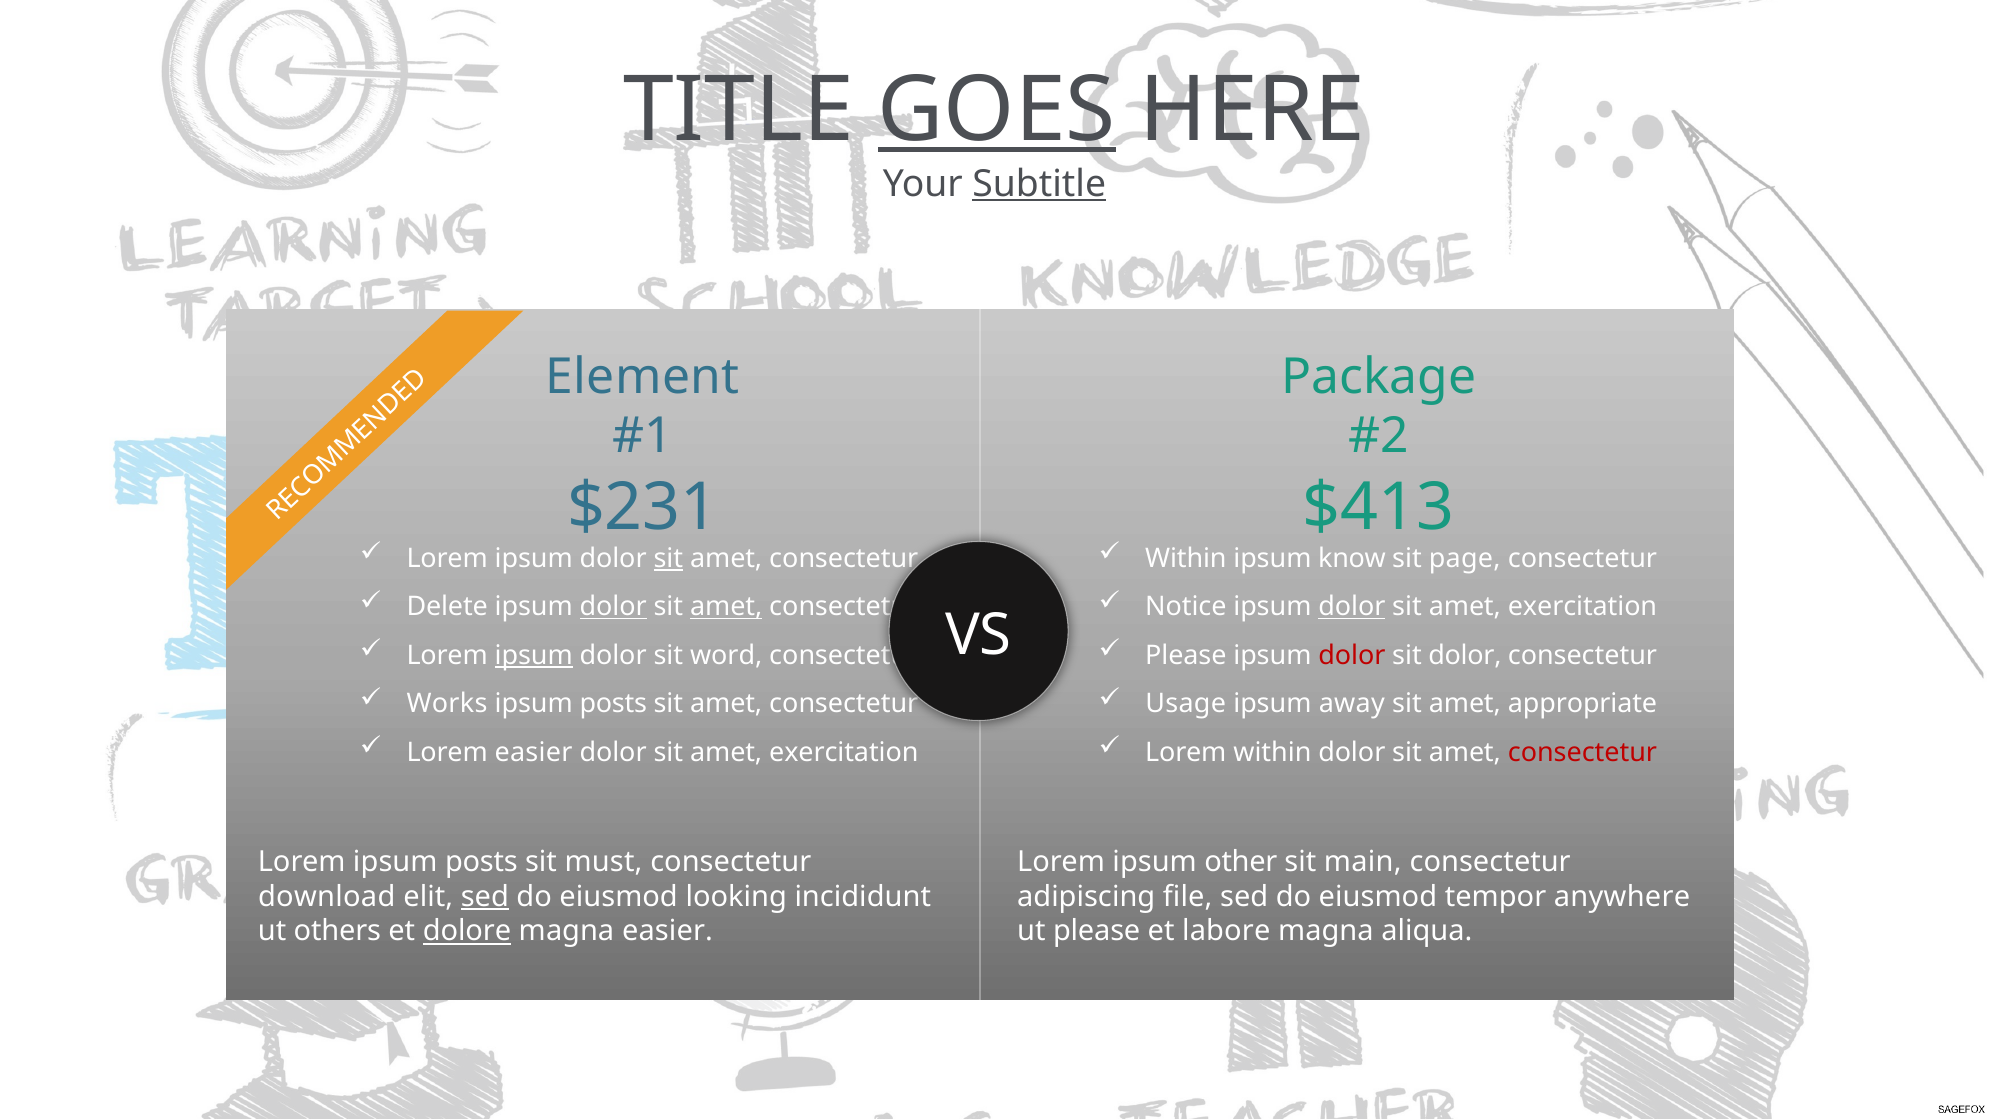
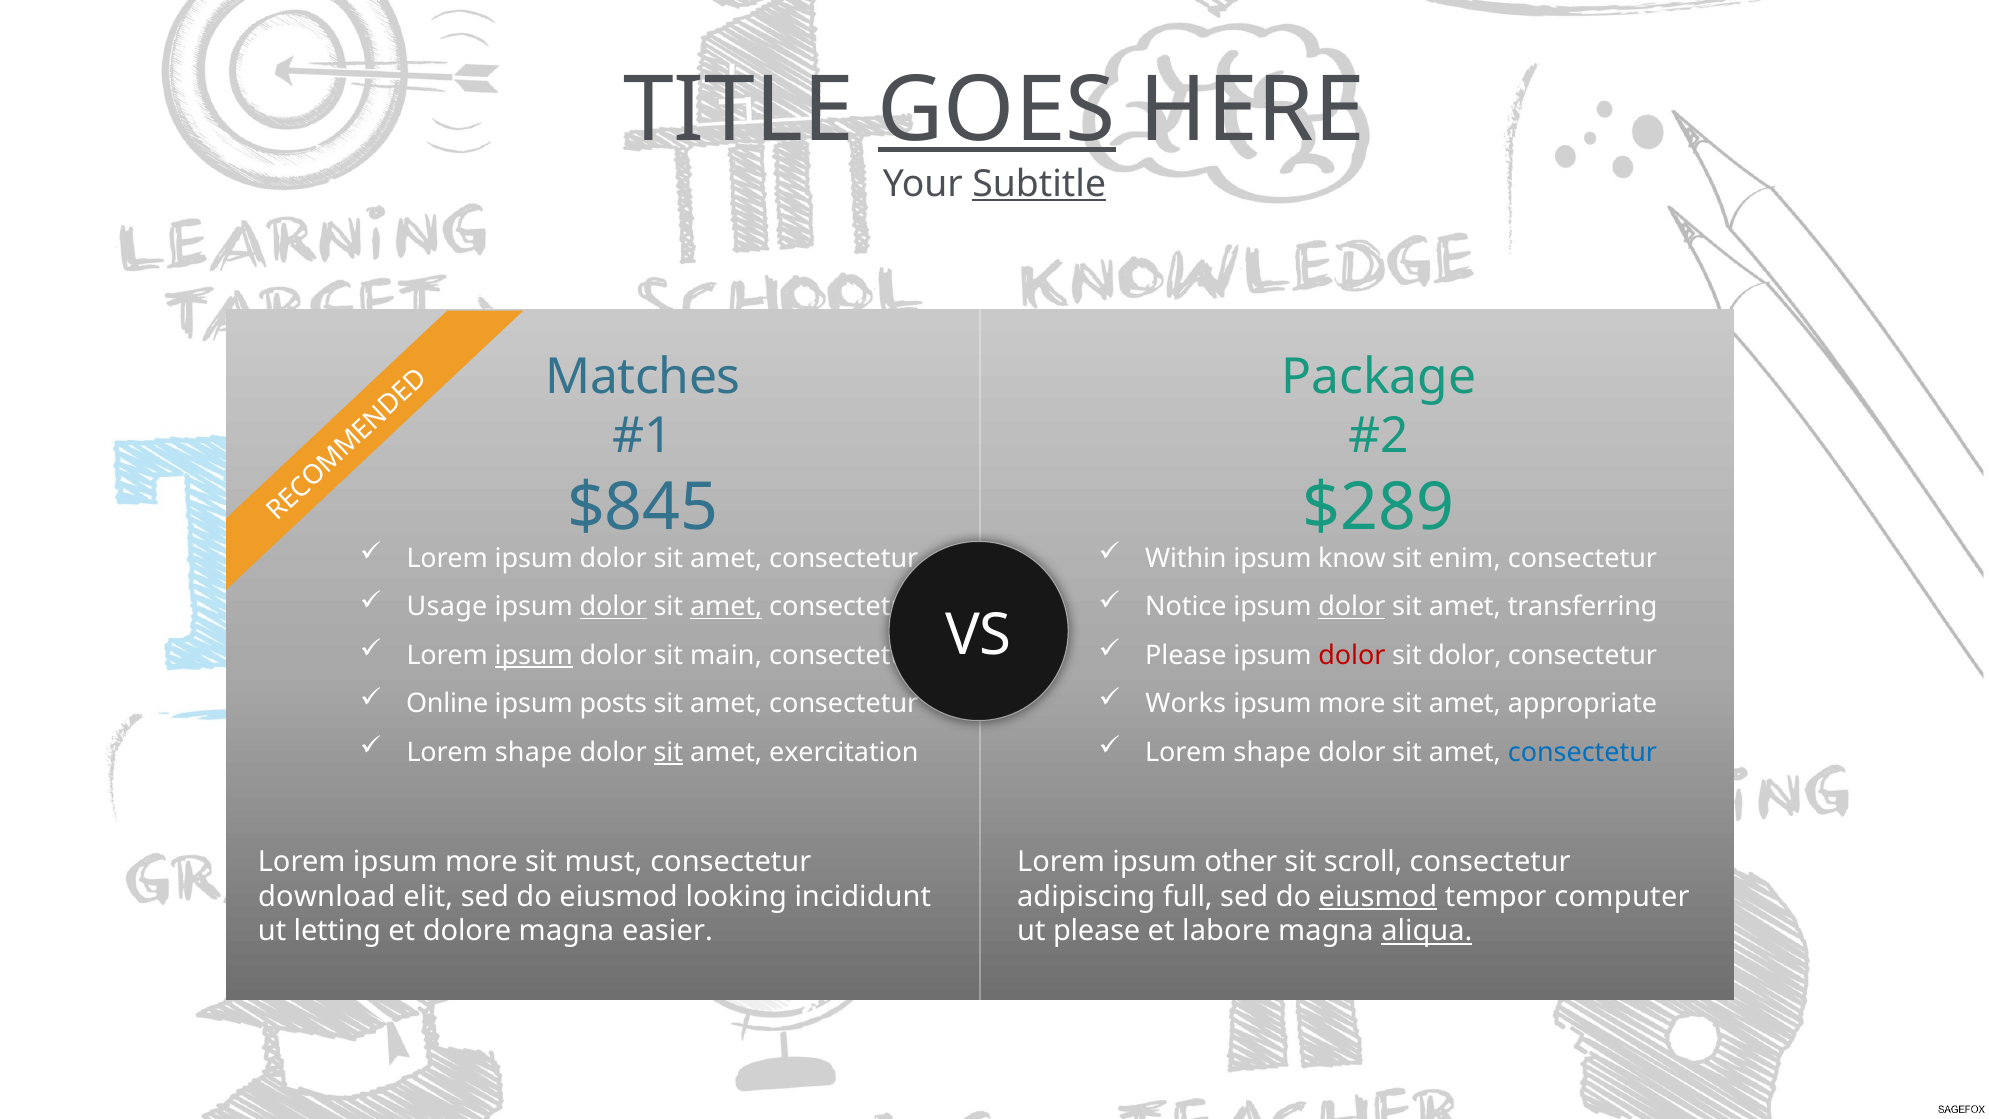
Element: Element -> Matches (643, 377)
$231: $231 -> $845 (643, 507)
$413: $413 -> $289 (1379, 507)
sit underline: present -> none (668, 558)
page: page -> enim (1465, 558)
Delete: Delete -> Usage (447, 607)
exercitation: exercitation -> transferring (1583, 607)
word: word -> main (726, 655)
Works: Works -> Online (447, 704)
Usage: Usage -> Works (1186, 704)
away: away -> more (1352, 704)
easier: easier -> shape (534, 752)
sit underline: none -> present (668, 752)
within: within -> shape (1272, 752)
consectetur colour: red -> blue (1582, 752)
Lorem ipsum posts: posts -> more (481, 861)
main: main -> scroll (1363, 861)
sed underline: present -> none (485, 896)
file: file -> full (1188, 896)
eiusmod underline: none -> present (1378, 896)
anywhere: anywhere -> computer (1622, 896)
others: others -> letting (337, 931)
dolore underline: present -> none (467, 931)
aliqua underline: none -> present (1427, 931)
